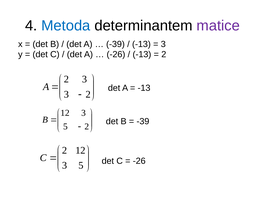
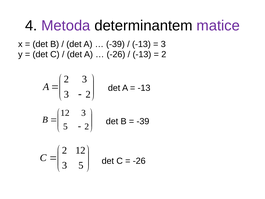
Metoda colour: blue -> purple (66, 26)
